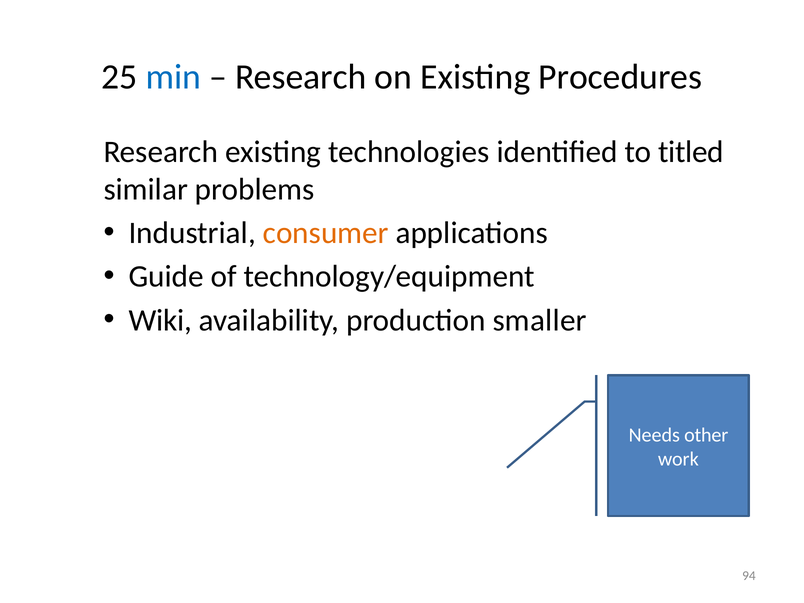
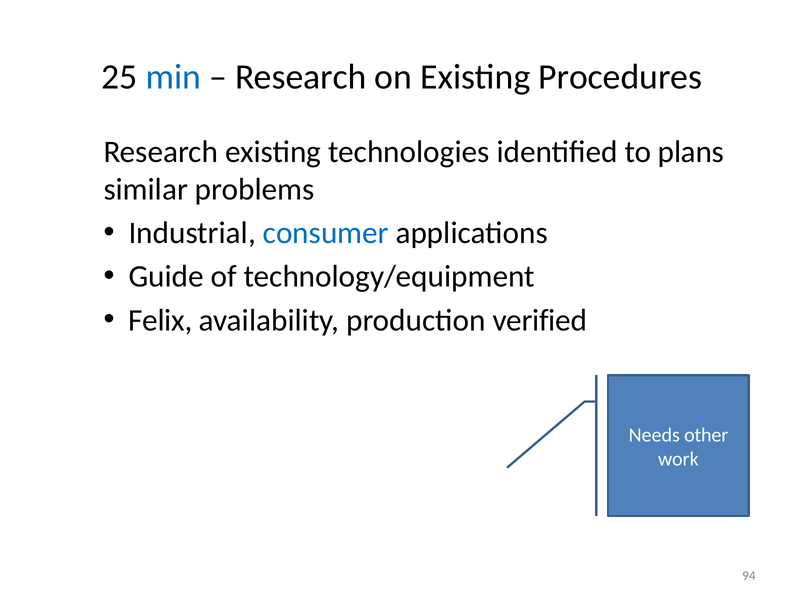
titled: titled -> plans (691, 152)
consumer colour: orange -> blue (326, 233)
Wiki: Wiki -> Felix (160, 320)
smaller: smaller -> verified (540, 320)
